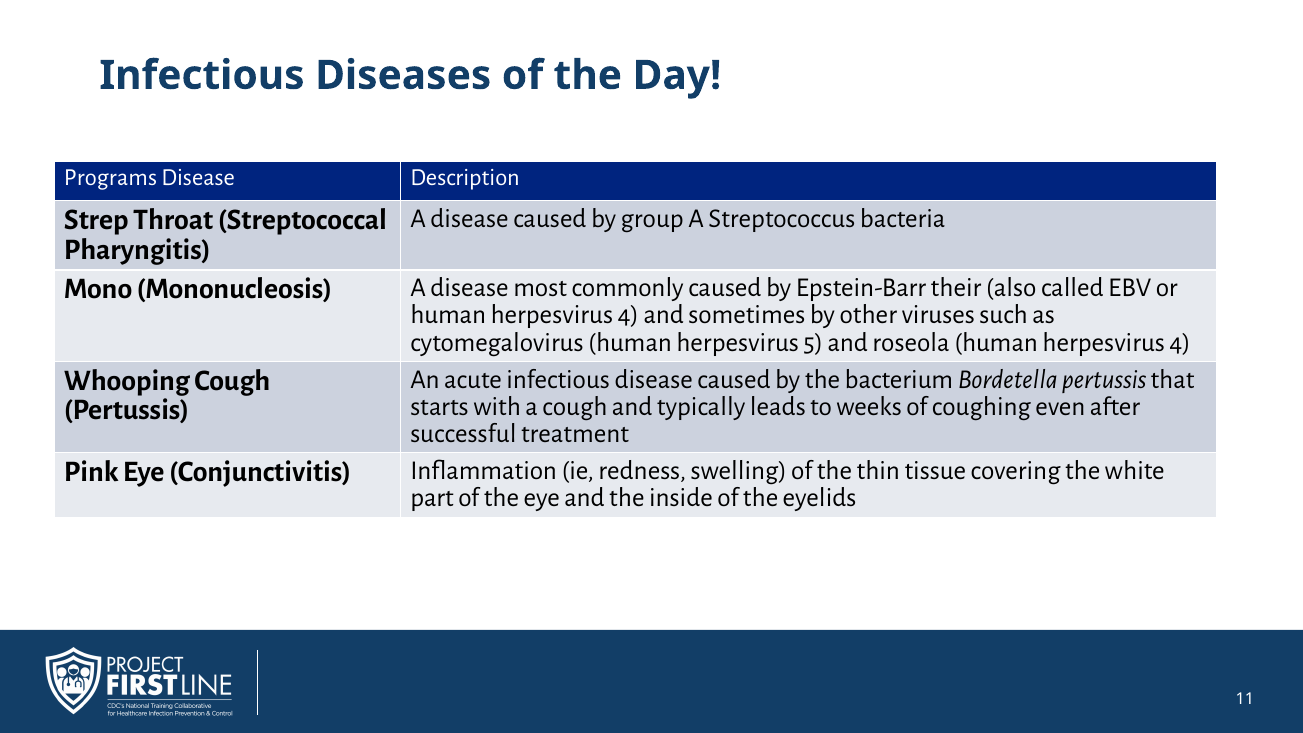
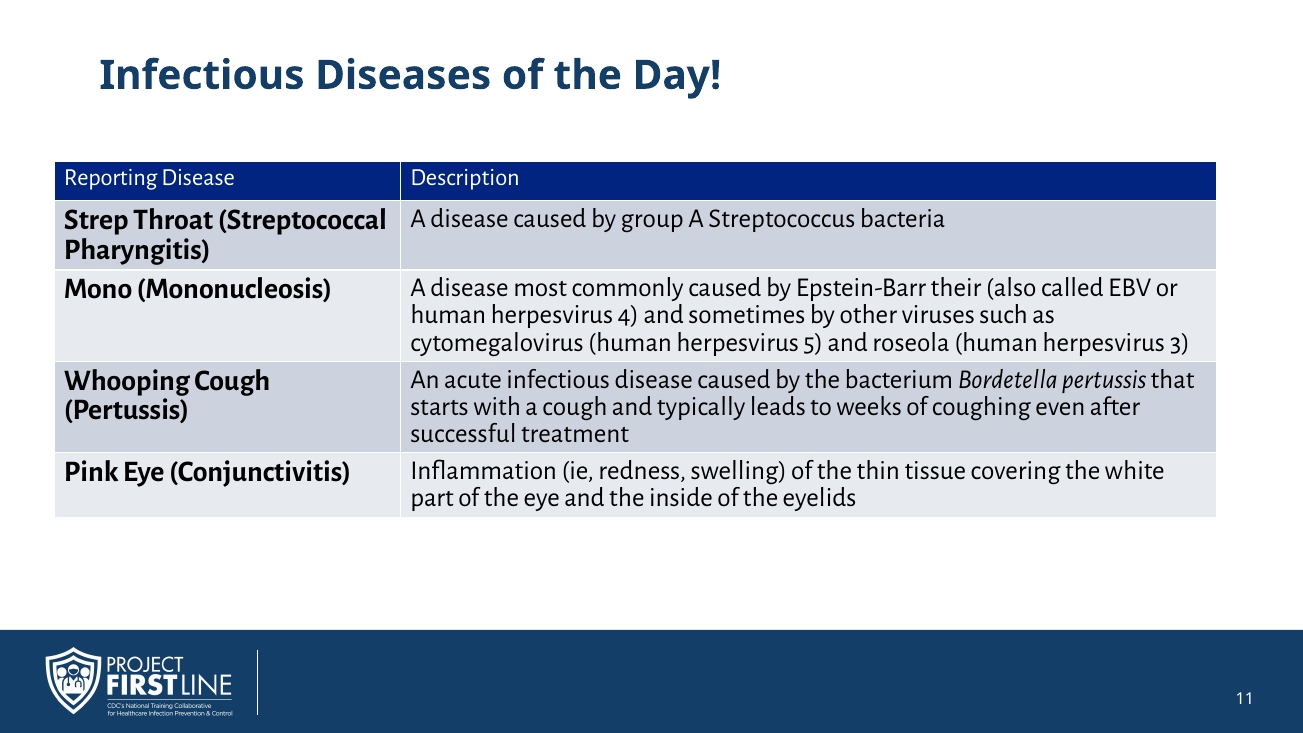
Programs: Programs -> Reporting (111, 177)
roseola human herpesvirus 4: 4 -> 3 (1180, 342)
